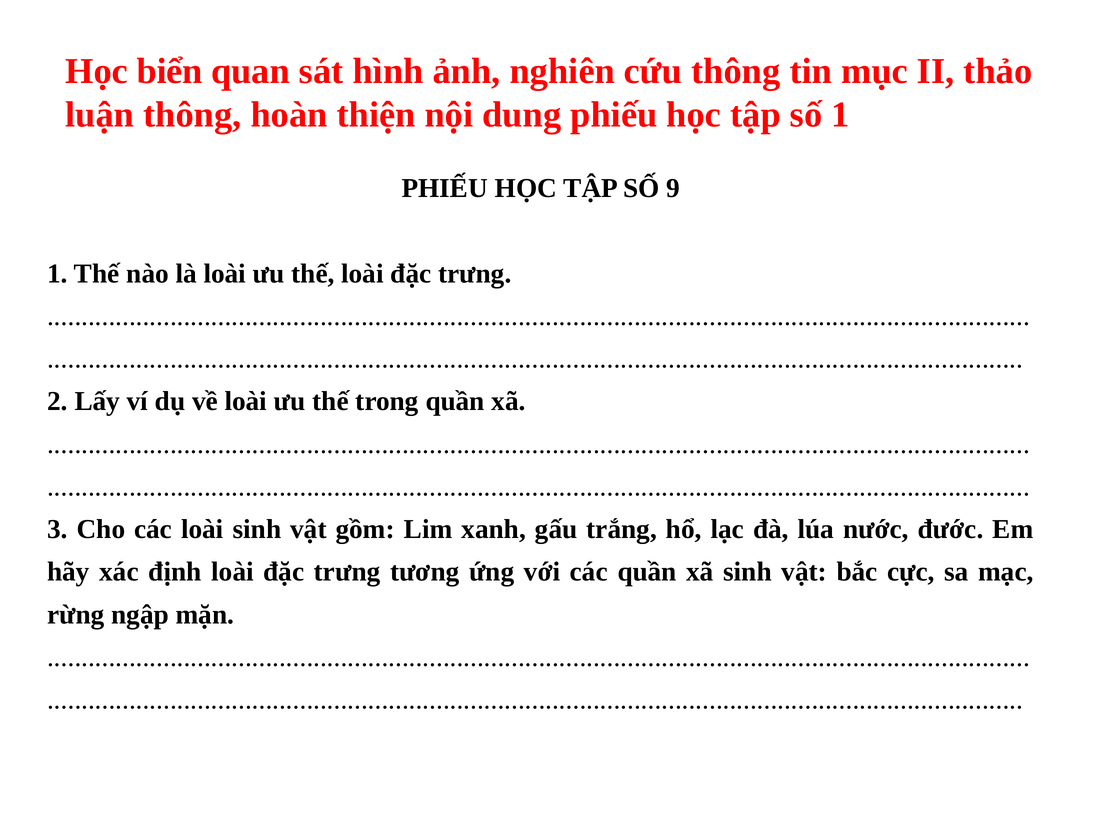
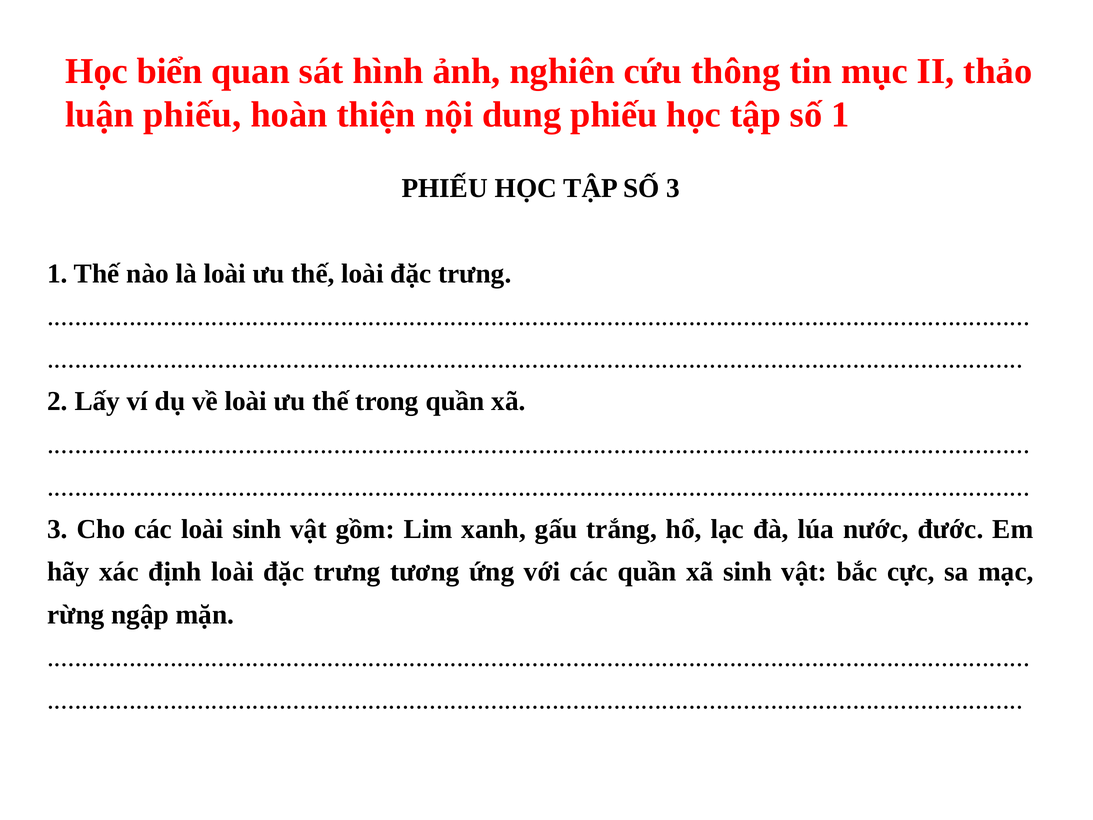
luận thông: thông -> phiếu (192, 115)
SỐ 9: 9 -> 3 (673, 188)
